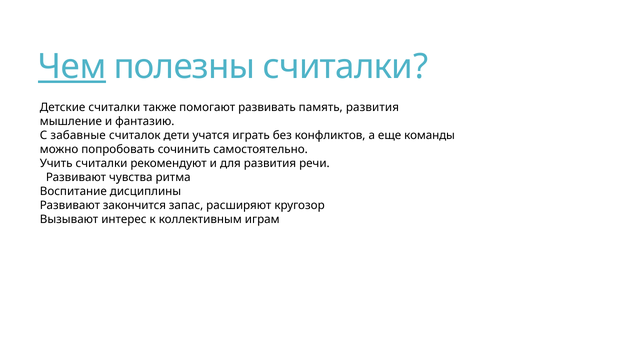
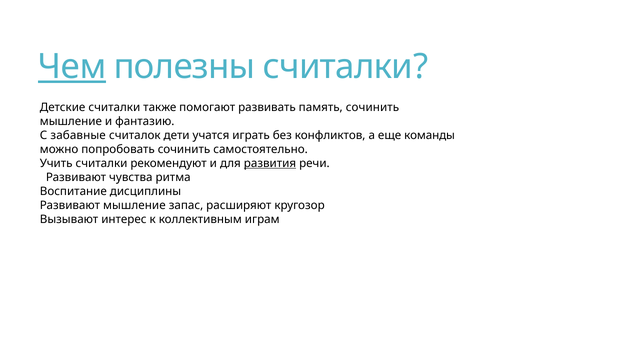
память развития: развития -> сочинить (372, 107)
развития underline: none -> present (270, 163)
Развивают закончится: закончится -> мышление (134, 205)
